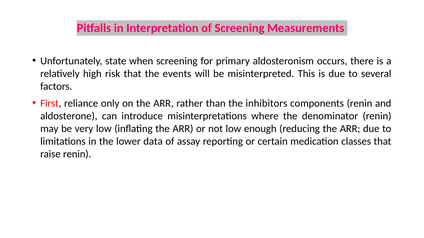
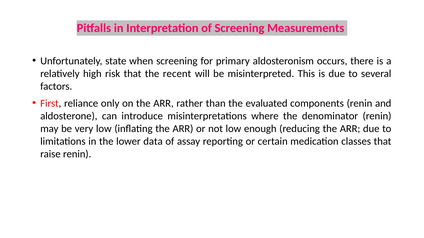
events: events -> recent (177, 74)
inhibitors: inhibitors -> evaluated (267, 104)
